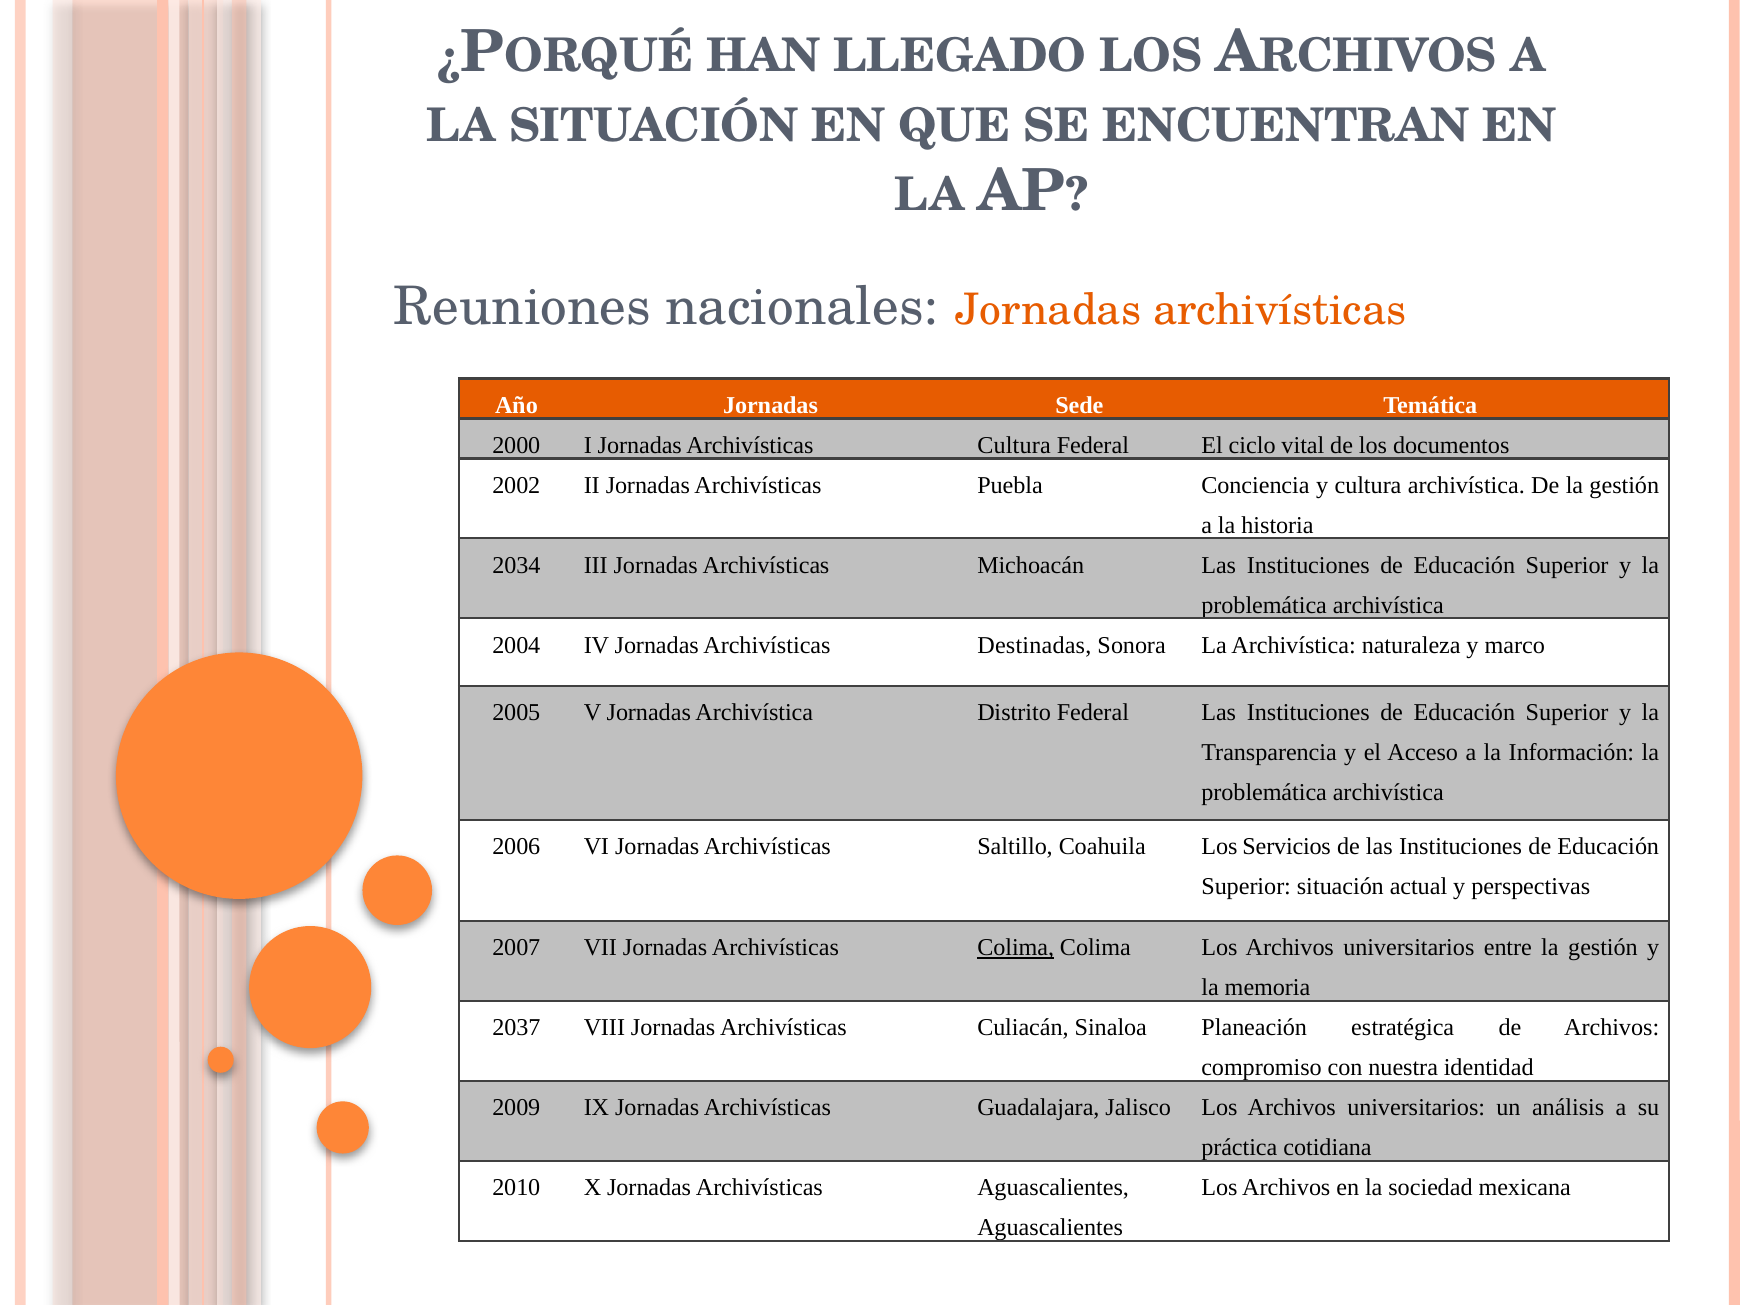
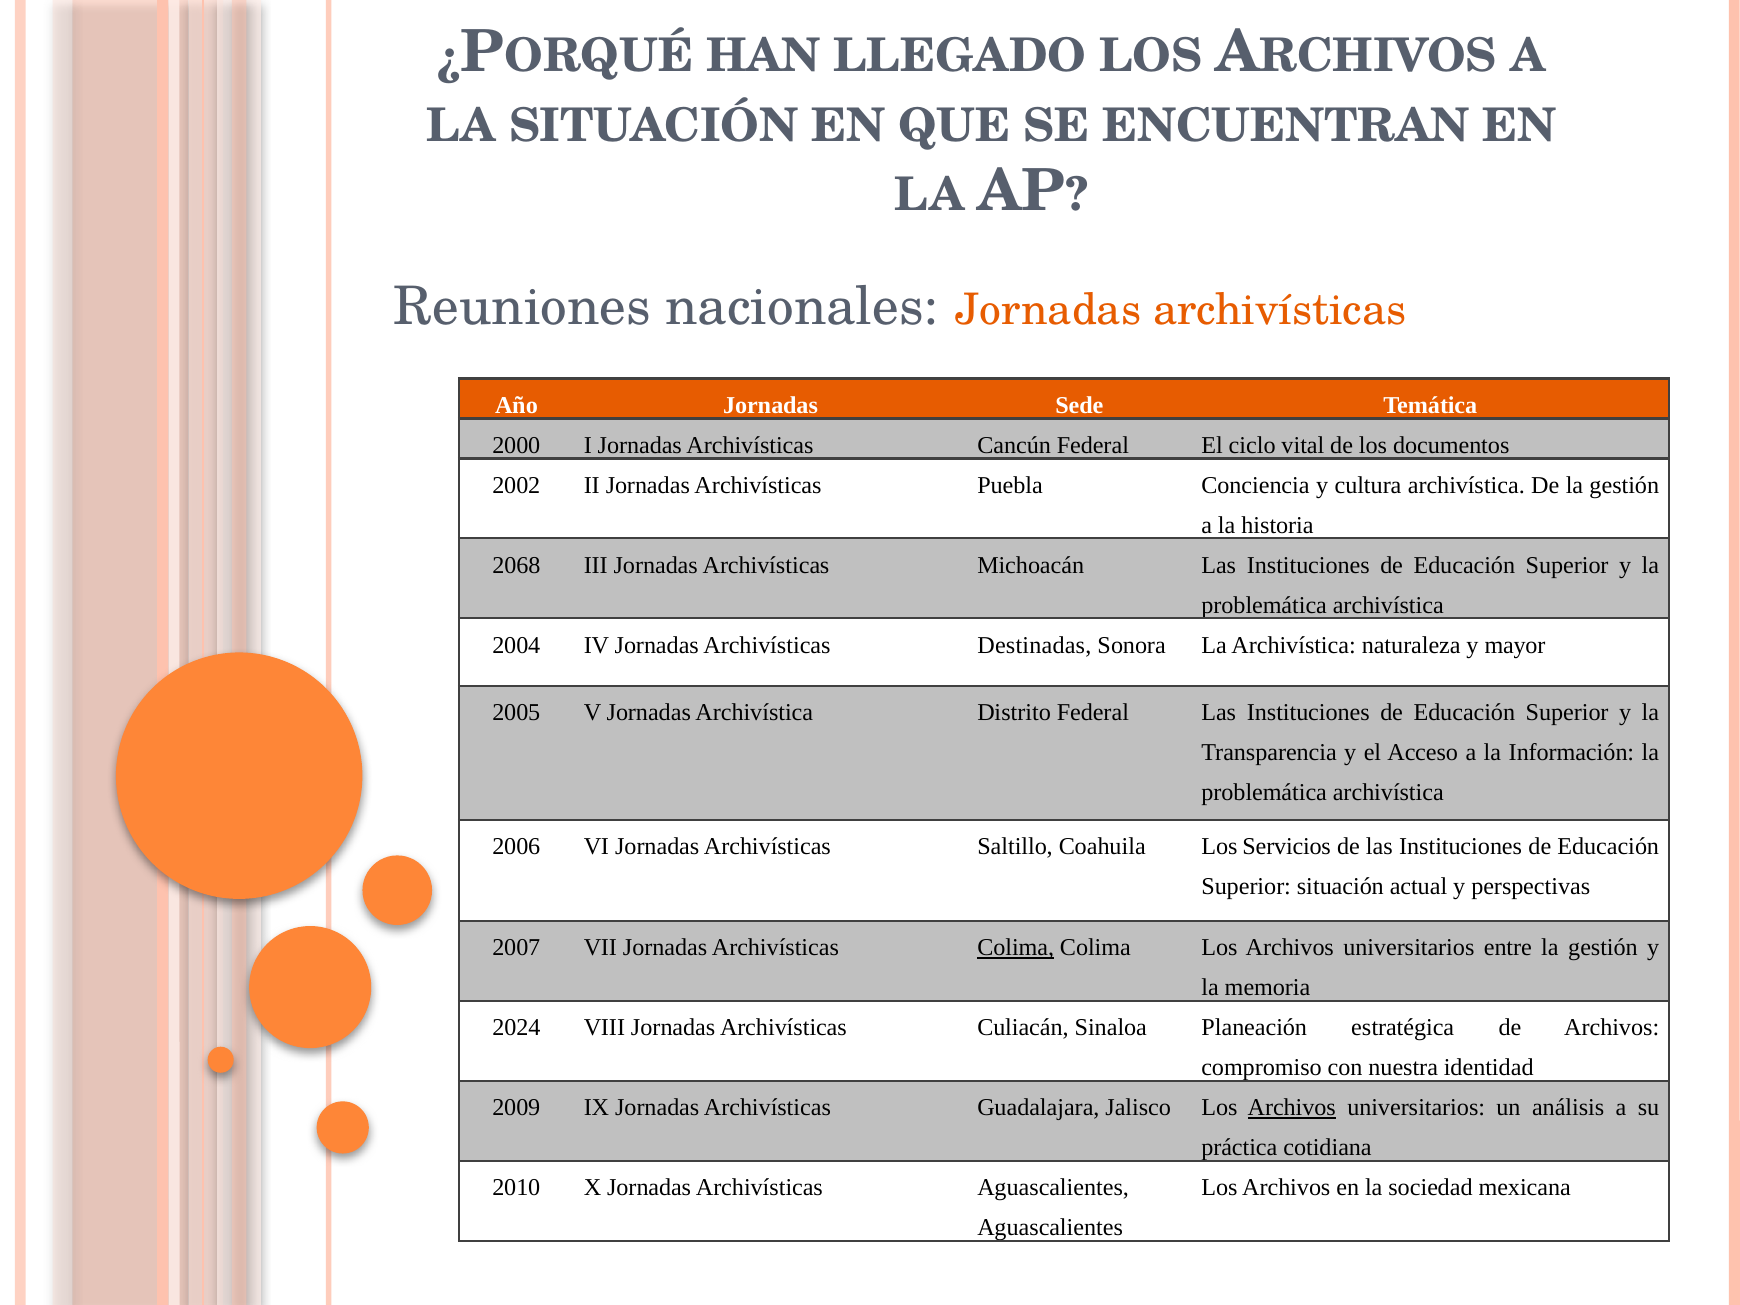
Archivísticas Cultura: Cultura -> Cancún (1014, 445)
2034: 2034 -> 2068 (516, 565)
marco: marco -> mayor (1515, 645)
2037: 2037 -> 2024 (516, 1028)
Archivos underline: none -> present (1292, 1108)
